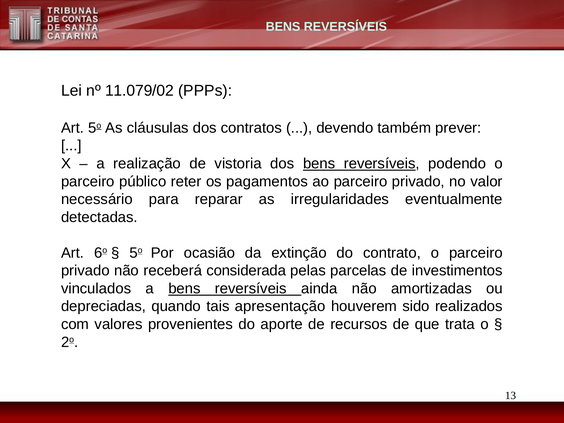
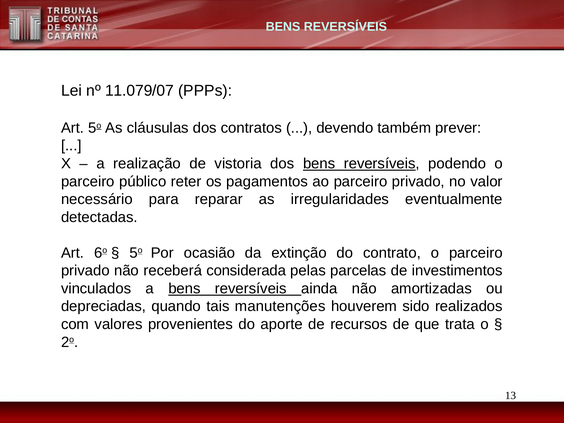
11.079/02: 11.079/02 -> 11.079/07 (139, 91)
apresentação: apresentação -> manutenções (280, 306)
